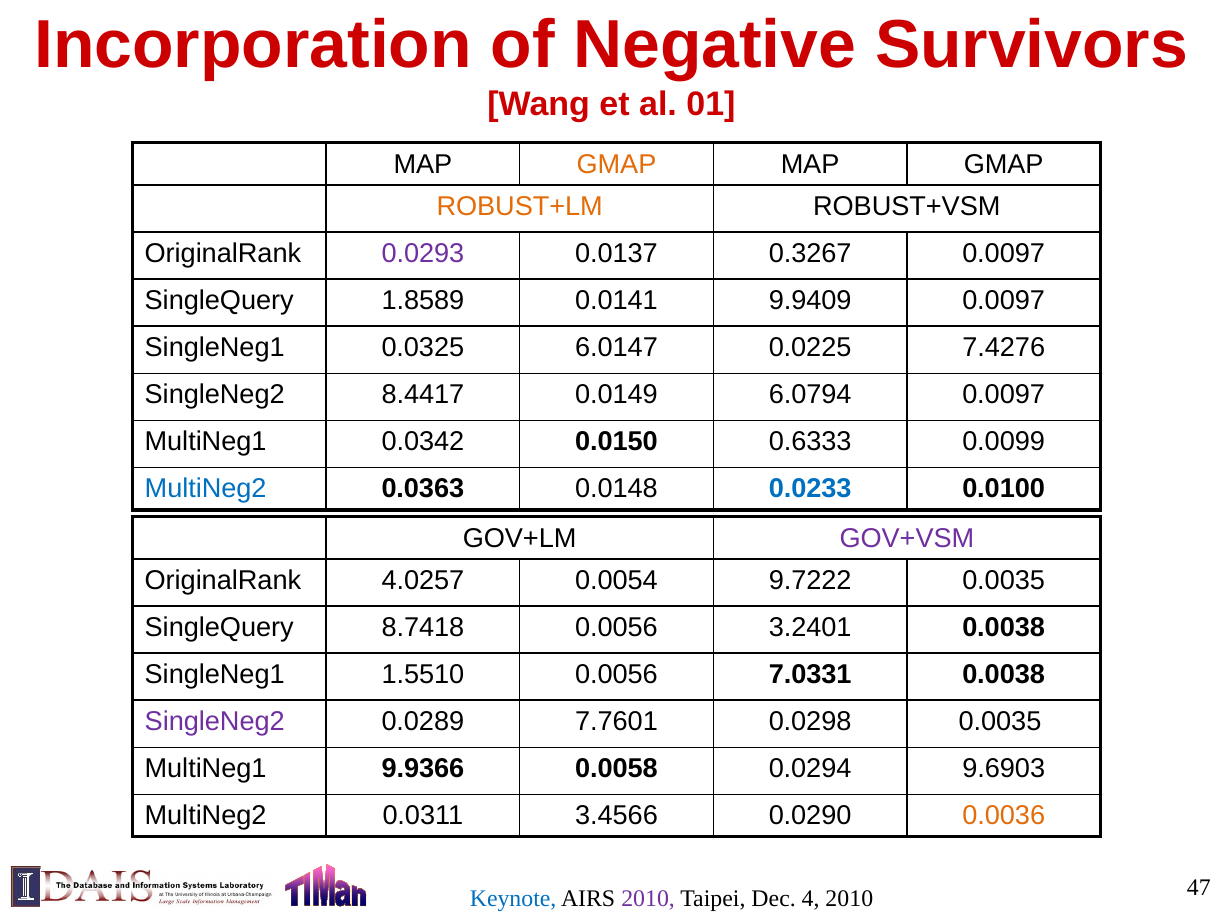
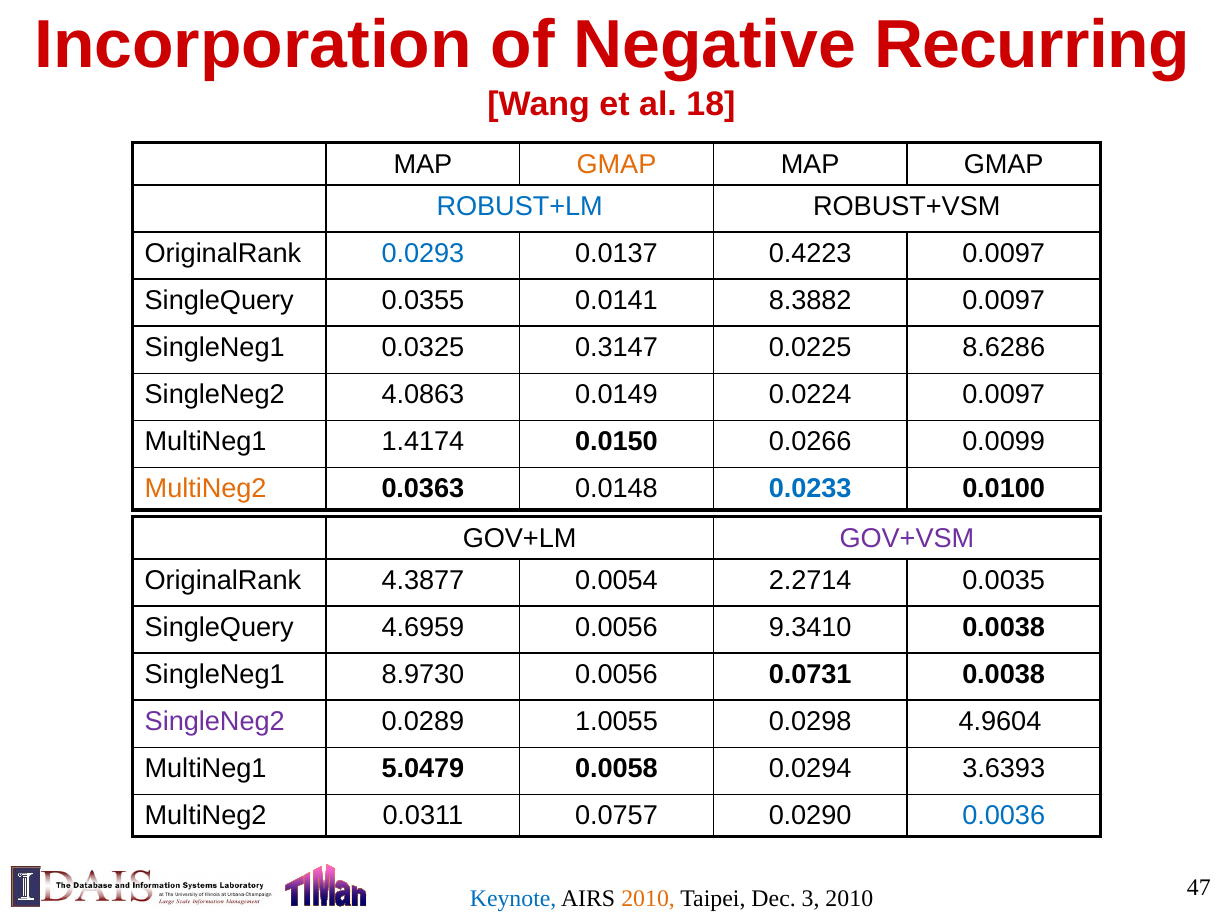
Survivors: Survivors -> Recurring (1032, 45)
01: 01 -> 18 (711, 104)
ROBUST+LM colour: orange -> blue (520, 207)
0.0293 colour: purple -> blue (423, 254)
0.3267: 0.3267 -> 0.4223 (810, 254)
1.8589: 1.8589 -> 0.0355 (423, 301)
9.9409: 9.9409 -> 8.3882 (810, 301)
6.0147: 6.0147 -> 0.3147 (617, 348)
7.4276: 7.4276 -> 8.6286 (1004, 348)
8.4417: 8.4417 -> 4.0863 (423, 395)
6.0794: 6.0794 -> 0.0224 (810, 395)
0.0342: 0.0342 -> 1.4174 (423, 442)
0.6333: 0.6333 -> 0.0266 (810, 442)
MultiNeg2 colour: blue -> orange (206, 489)
4.0257: 4.0257 -> 4.3877 (423, 581)
9.7222: 9.7222 -> 2.2714 (810, 581)
8.7418: 8.7418 -> 4.6959 (423, 628)
3.2401: 3.2401 -> 9.3410 (810, 628)
1.5510: 1.5510 -> 8.9730 (423, 675)
7.0331: 7.0331 -> 0.0731 (810, 675)
7.7601: 7.7601 -> 1.0055 (617, 722)
0.0298 0.0035: 0.0035 -> 4.9604 (1000, 722)
9.9366: 9.9366 -> 5.0479 (423, 769)
9.6903: 9.6903 -> 3.6393 (1004, 769)
3.4566: 3.4566 -> 0.0757 (617, 816)
0.0036 colour: orange -> blue (1004, 816)
2010 colour: purple -> orange (648, 899)
4: 4 -> 3 (811, 899)
